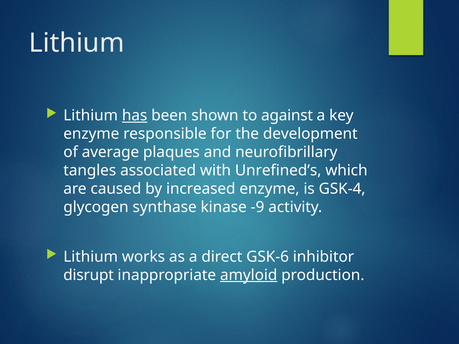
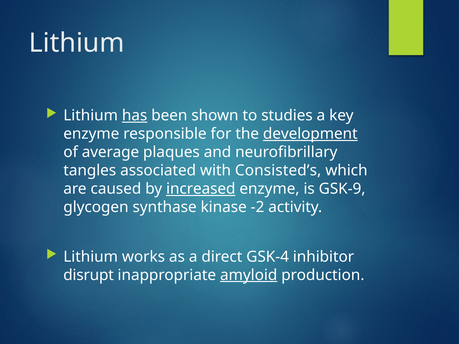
against: against -> studies (287, 116)
development underline: none -> present (310, 134)
Unrefined’s: Unrefined’s -> Consisted’s (278, 171)
increased underline: none -> present (201, 189)
GSK-4: GSK-4 -> GSK-9 (342, 189)
-9: -9 -> -2 (257, 207)
GSK-6: GSK-6 -> GSK-4 (268, 257)
